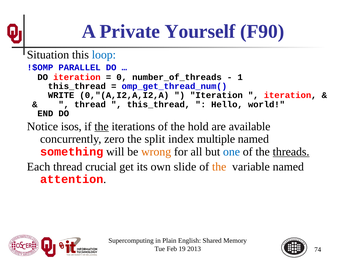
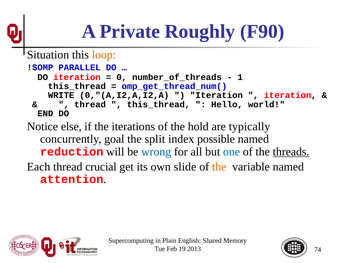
Yourself: Yourself -> Roughly (200, 31)
loop colour: blue -> orange (104, 55)
isos: isos -> else (71, 127)
the underline: present -> none (102, 127)
available: available -> typically (250, 127)
zero: zero -> goal (114, 139)
multiple: multiple -> possible (216, 139)
something: something -> reduction (72, 152)
wrong colour: orange -> blue (156, 152)
